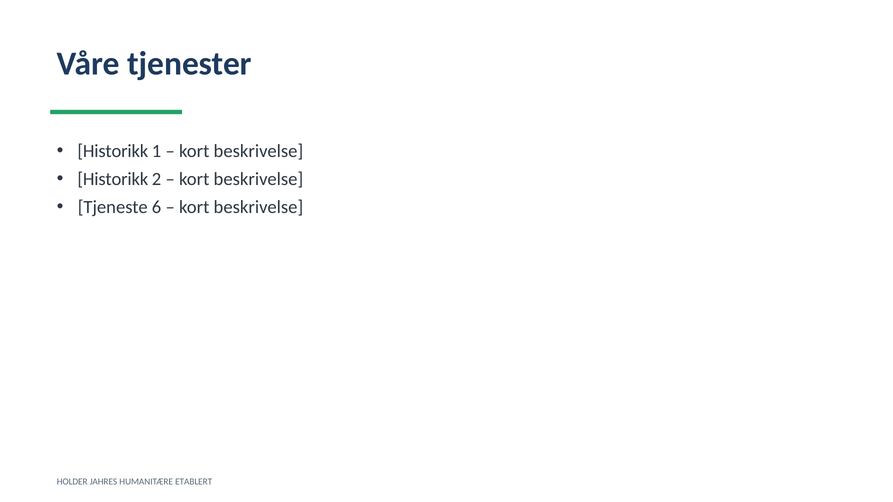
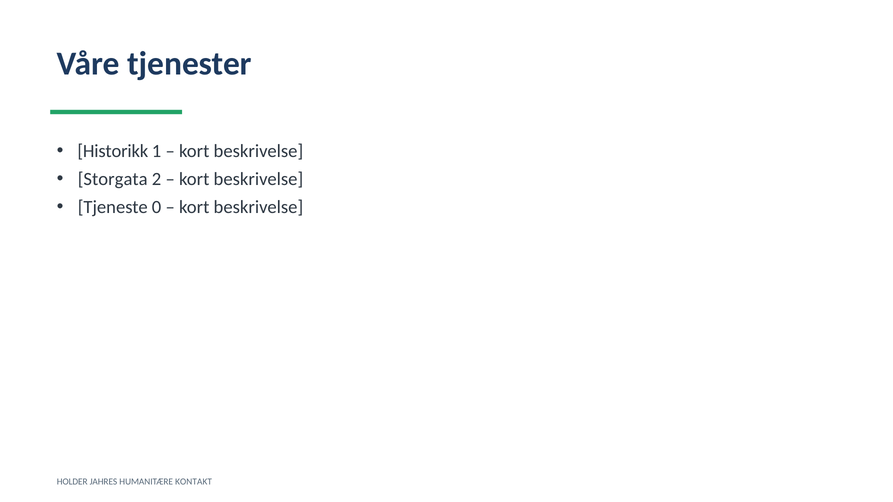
Historikk: Historikk -> Storgata (113, 179)
6: 6 -> 0 (157, 207)
ETABLERT: ETABLERT -> KONTAKT (194, 482)
